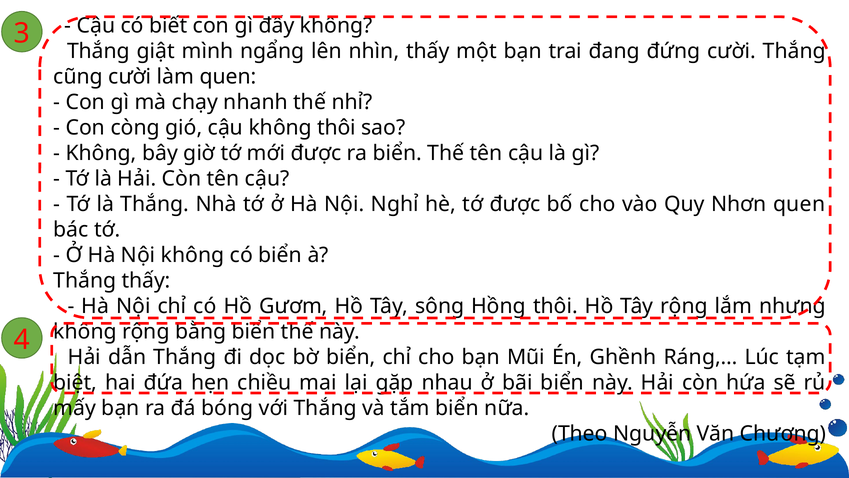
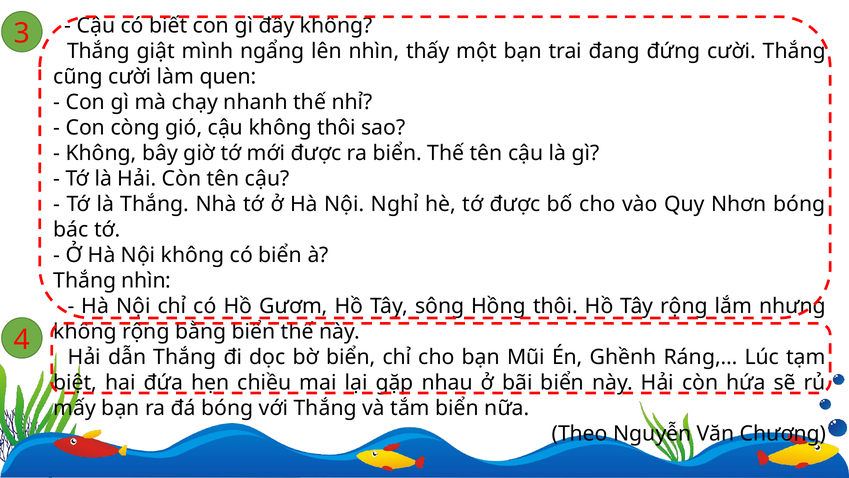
Nhơn quen: quen -> bóng (799, 204)
Thắng thấy: thấy -> nhìn (146, 281)
